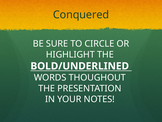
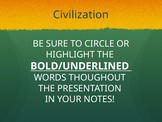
Conquered: Conquered -> Civilization (81, 15)
